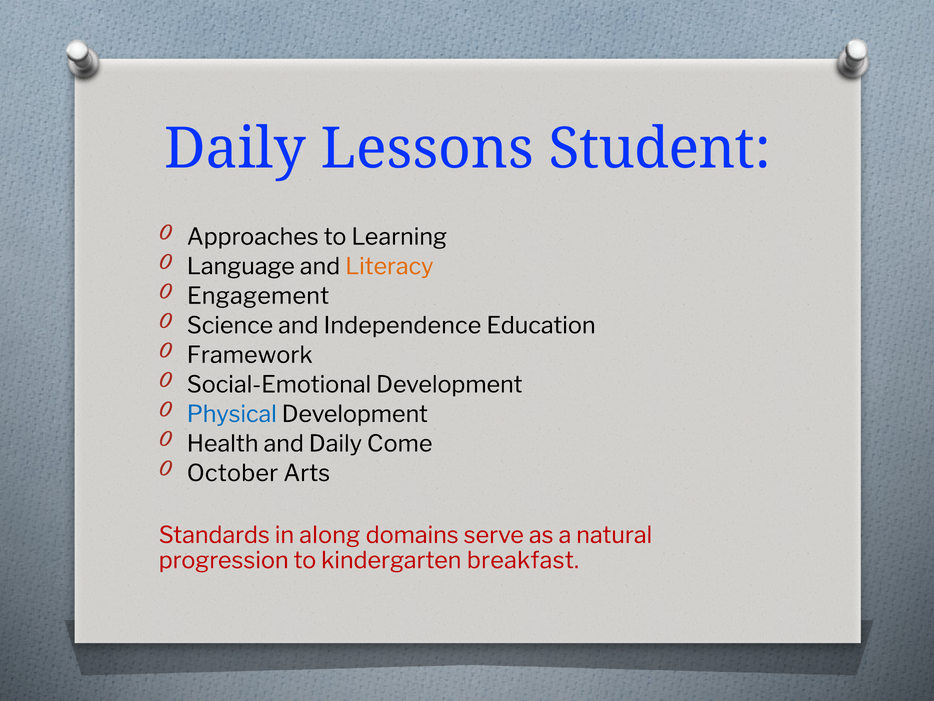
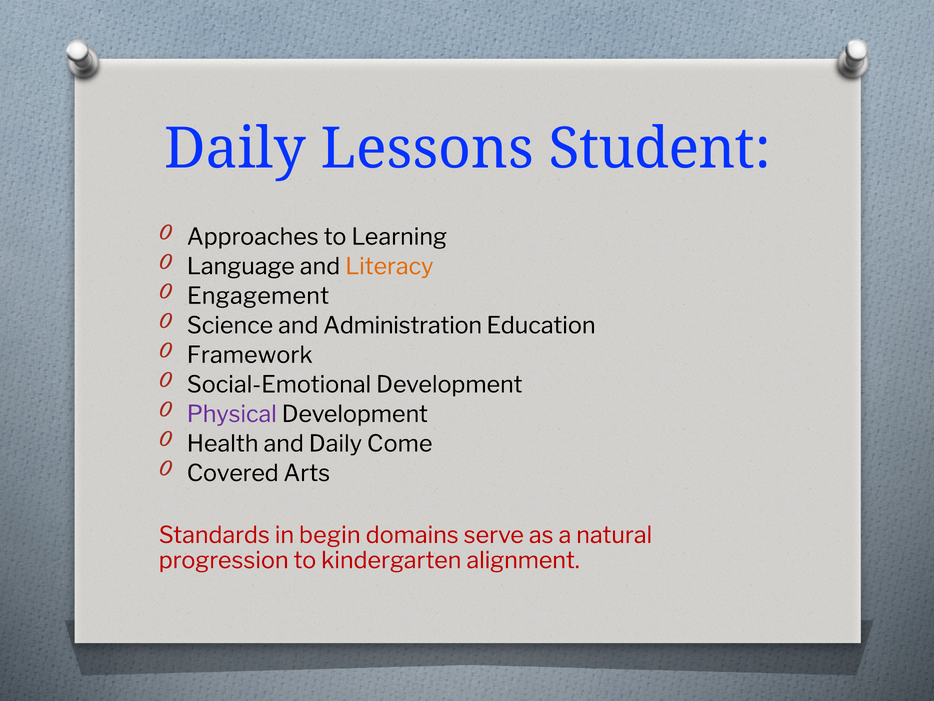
Independence: Independence -> Administration (403, 325)
Physical colour: blue -> purple (232, 414)
October: October -> Covered (233, 473)
along: along -> begin (330, 535)
breakfast: breakfast -> alignment (523, 560)
